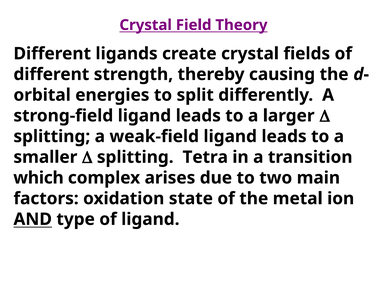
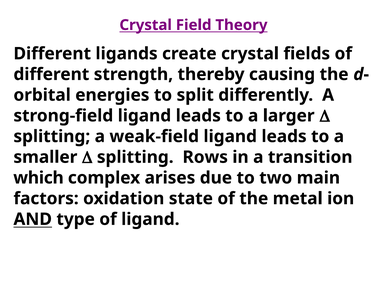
Tetra: Tetra -> Rows (205, 157)
